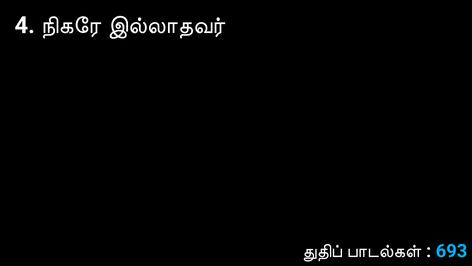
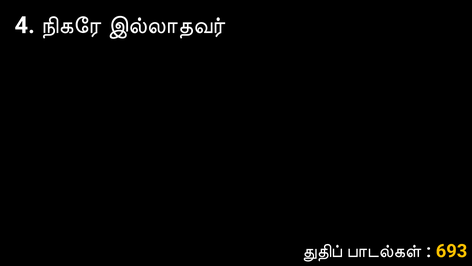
693 colour: light blue -> yellow (452, 251)
